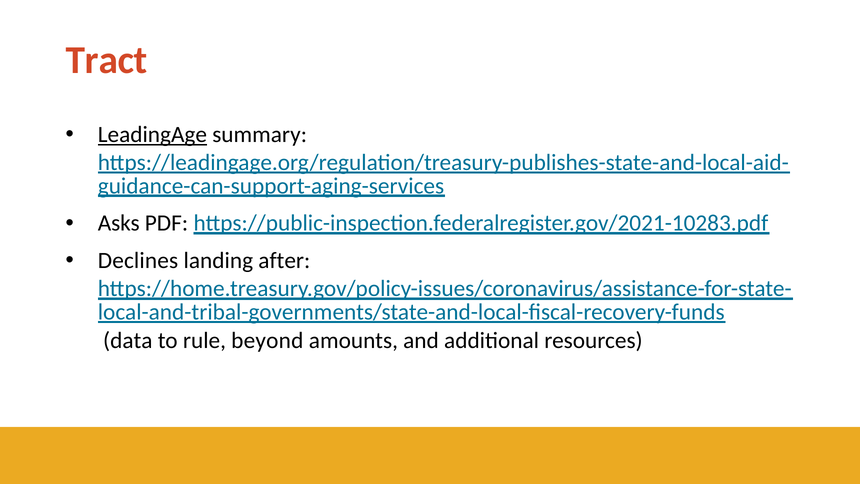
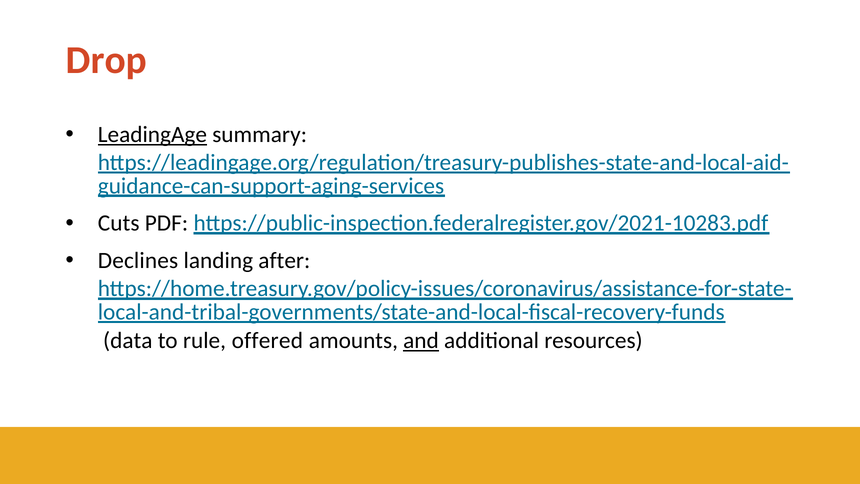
Tract: Tract -> Drop (106, 60)
Asks: Asks -> Cuts (119, 223)
beyond: beyond -> offered (267, 340)
and underline: none -> present (421, 340)
